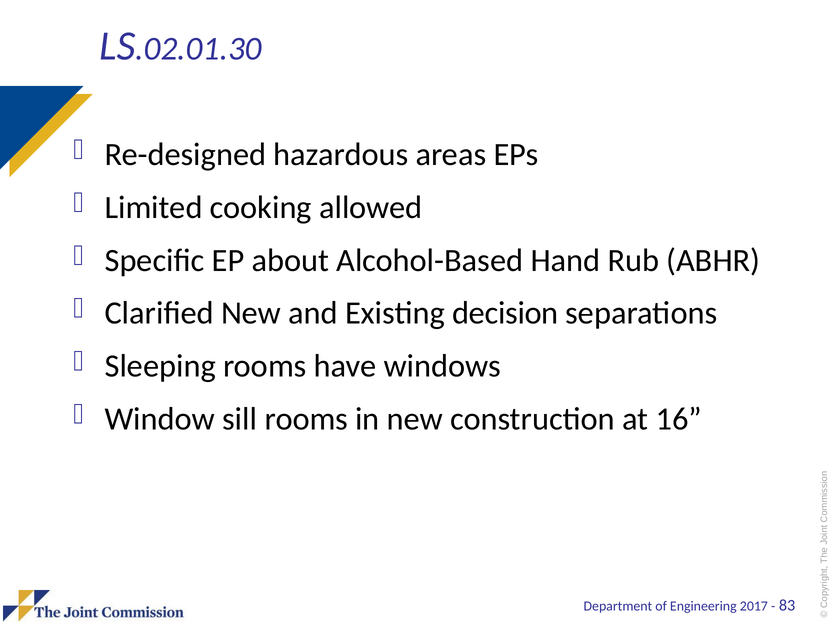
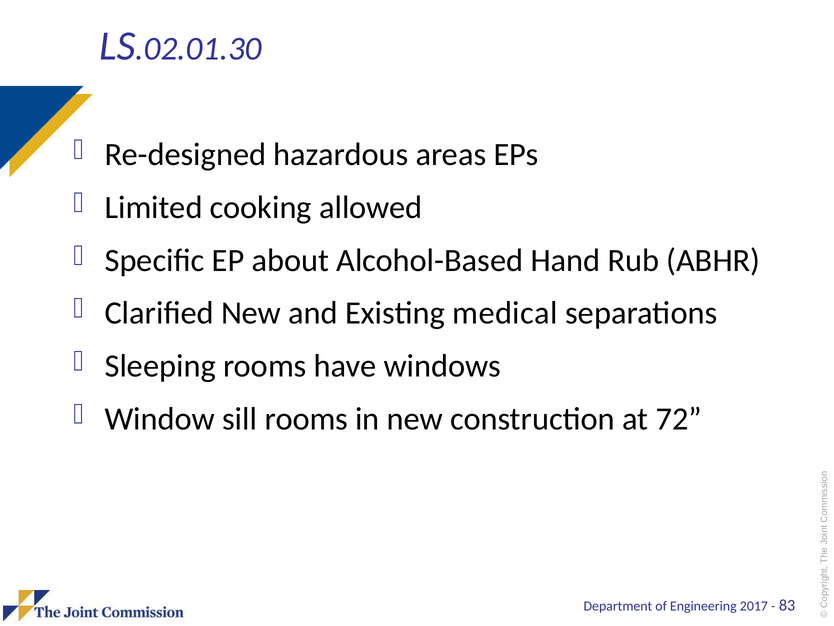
decision: decision -> medical (505, 313)
16: 16 -> 72 (679, 419)
